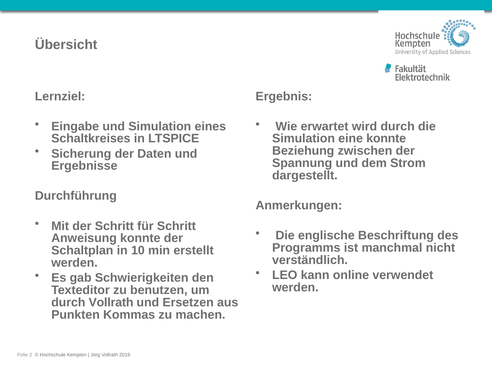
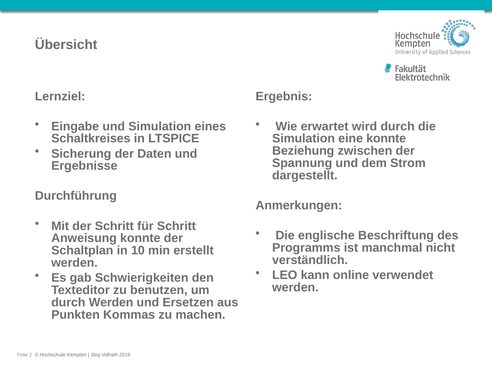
durch Vollrath: Vollrath -> Werden (111, 302)
